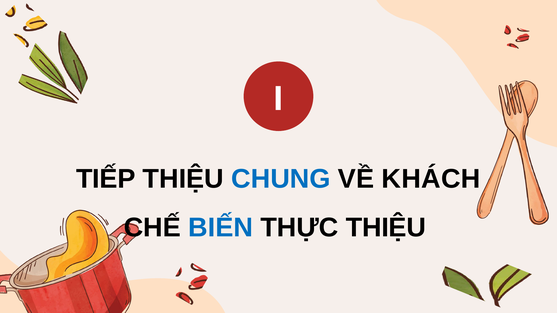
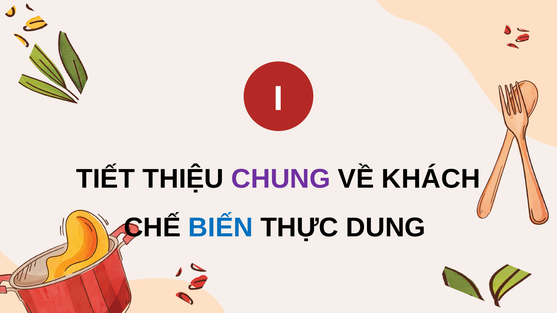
TIẾP: TIẾP -> TIẾT (106, 179)
CHUNG colour: blue -> purple (281, 179)
THỰC THIỆU: THIỆU -> DUNG (386, 228)
